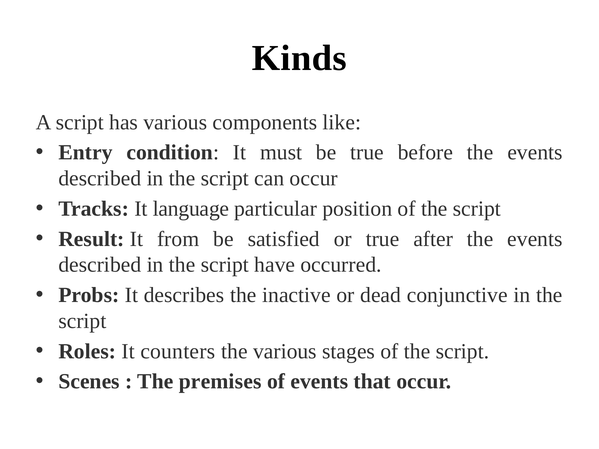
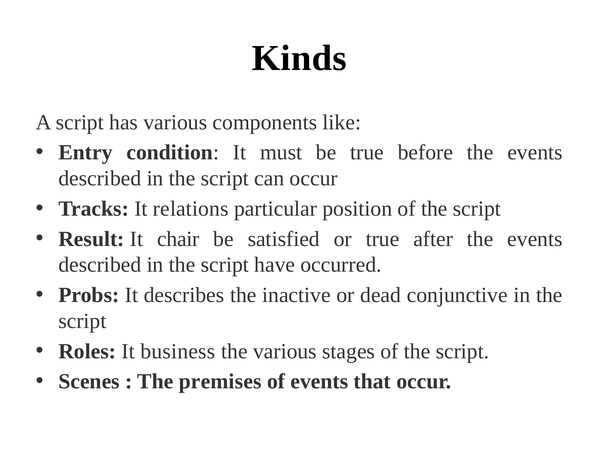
language: language -> relations (191, 209)
from: from -> chair (178, 239)
counters: counters -> business (178, 351)
